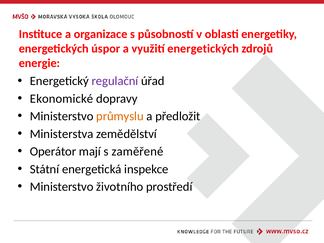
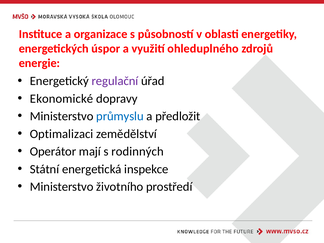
využití energetických: energetických -> ohleduplného (203, 49)
průmyslu colour: orange -> blue (120, 116)
Ministerstva: Ministerstva -> Optimalizaci (62, 134)
zaměřené: zaměřené -> rodinných (138, 152)
